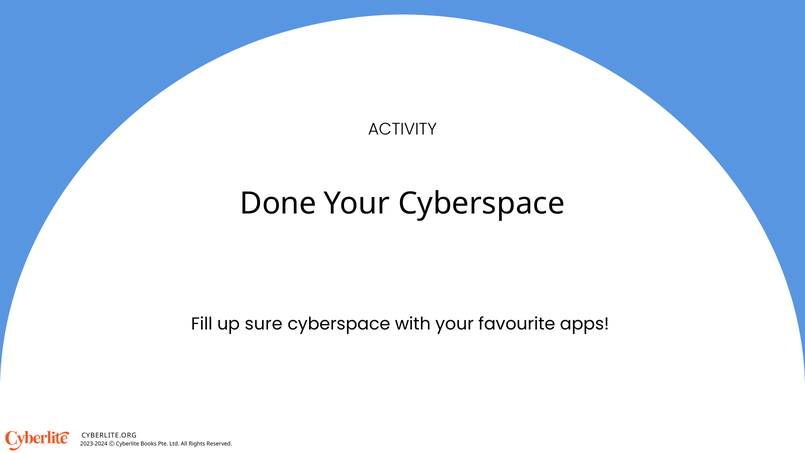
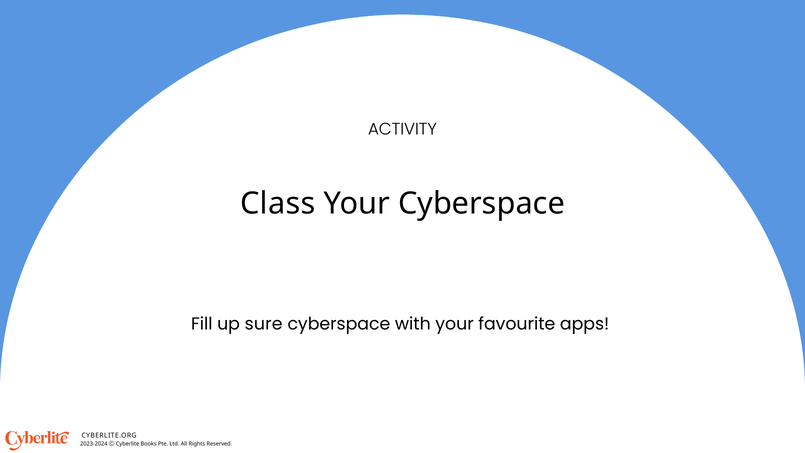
Done: Done -> Class (278, 204)
